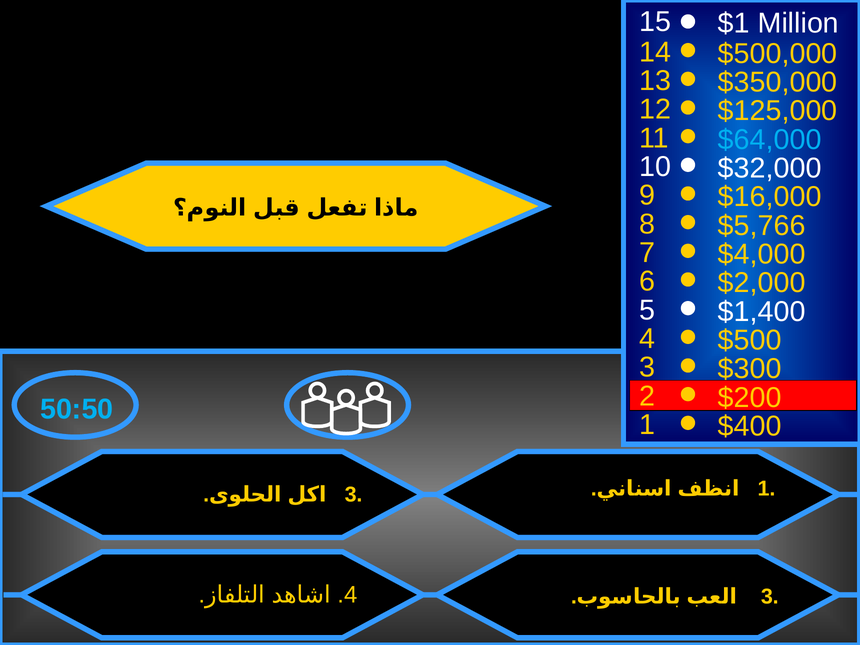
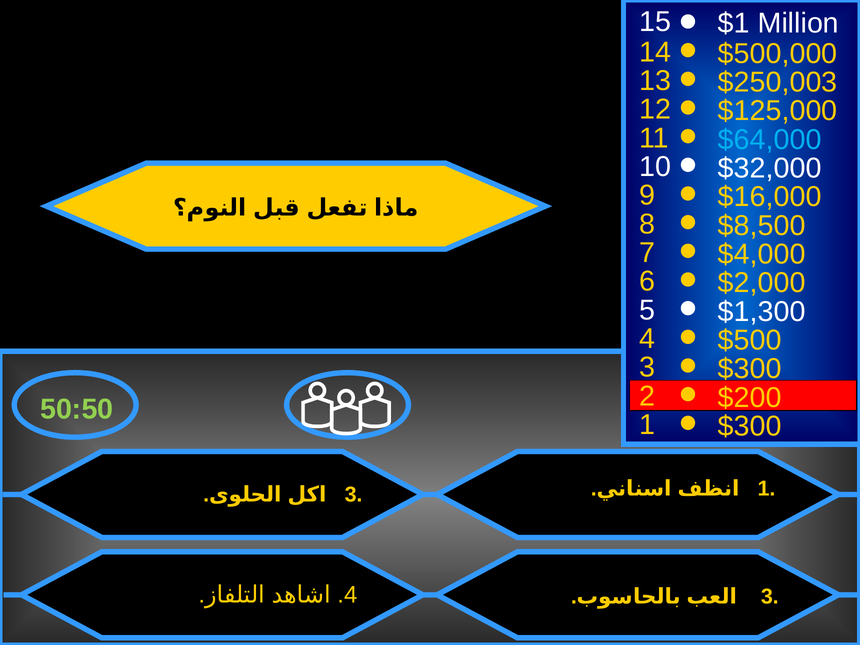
$350,000: $350,000 -> $250,003 (778, 82)
$5,766: $5,766 -> $8,500 (762, 226)
$1,400: $1,400 -> $1,300 (762, 312)
50:50 colour: light blue -> light green (77, 409)
$400: $400 -> $300 (750, 426)
